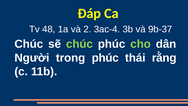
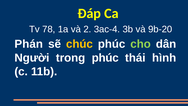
48: 48 -> 78 (49, 29)
9b-37: 9b-37 -> 9b-20 (160, 29)
Chúc: Chúc -> Phán (29, 44)
chúc colour: light green -> yellow (79, 44)
rằng: rằng -> hình (164, 58)
